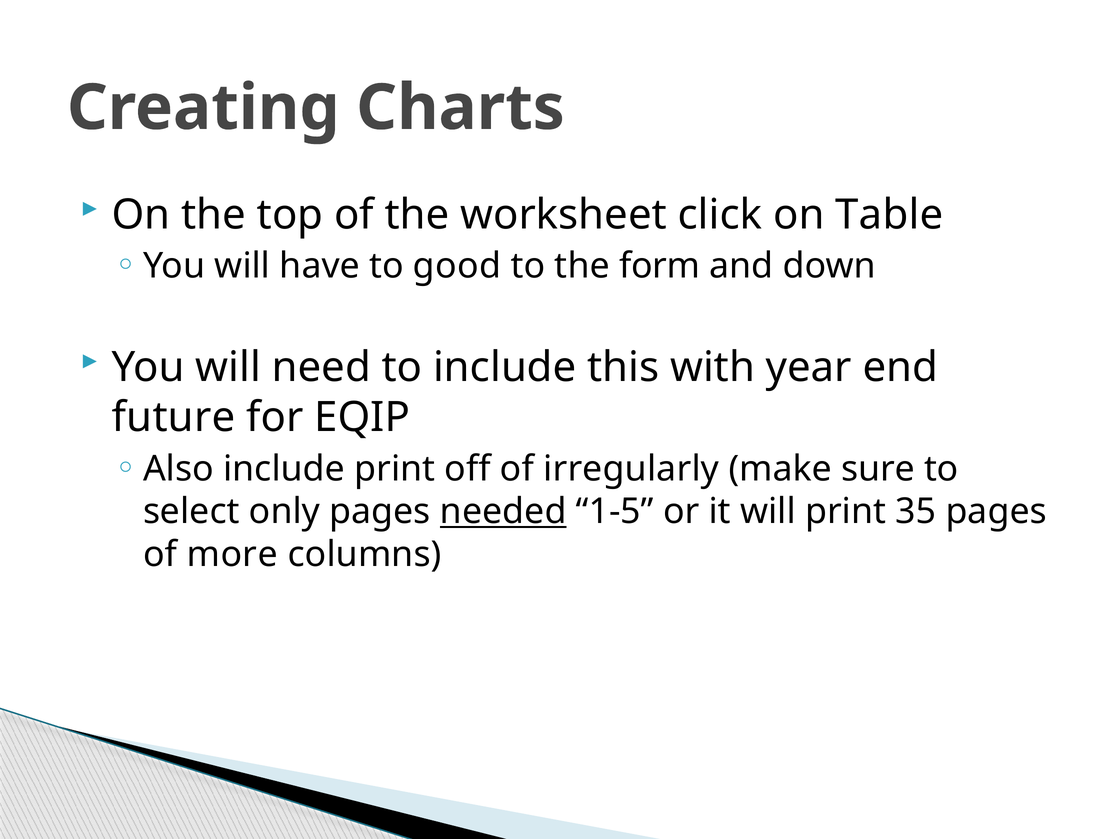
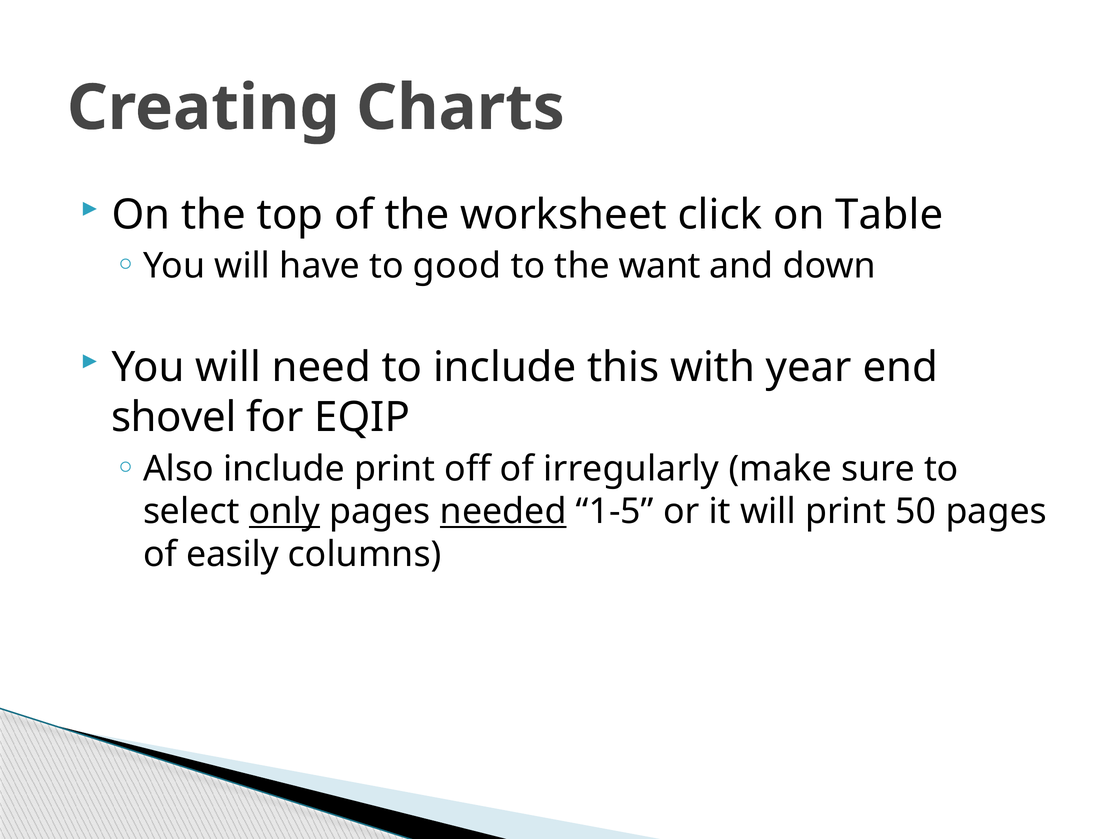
form: form -> want (660, 266)
future: future -> shovel (174, 418)
only underline: none -> present (285, 512)
35: 35 -> 50 (916, 512)
more: more -> easily (233, 555)
